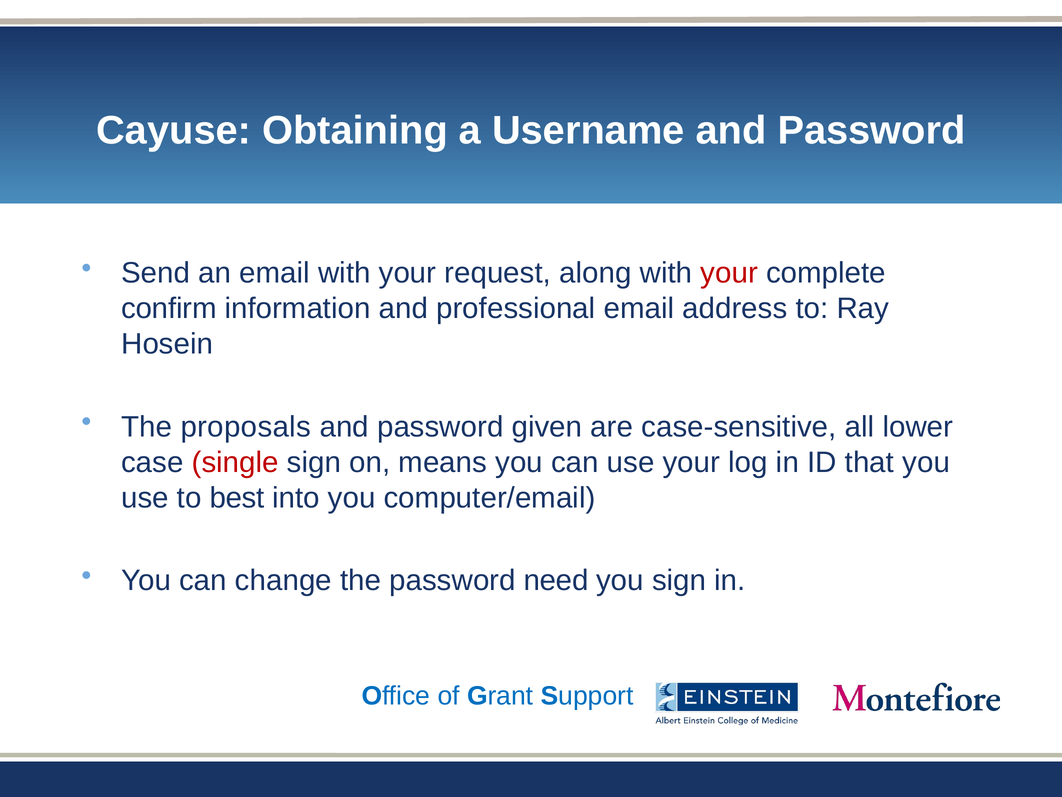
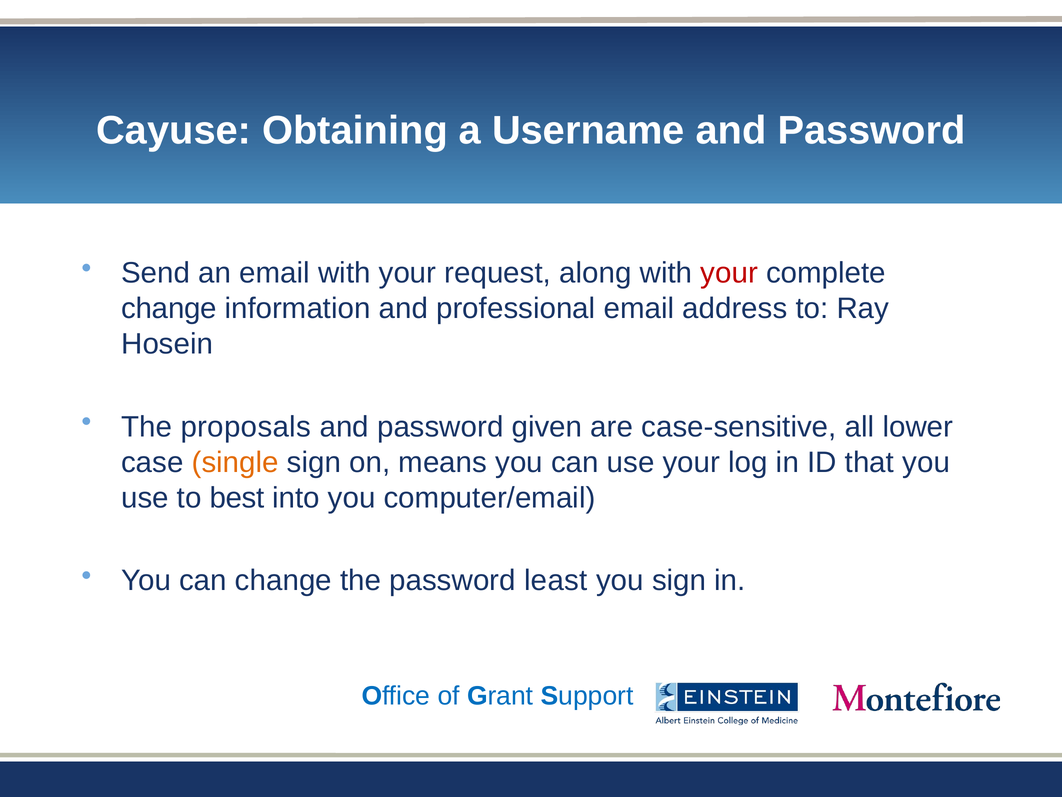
confirm: confirm -> change (169, 308)
single colour: red -> orange (235, 462)
need: need -> least (556, 580)
